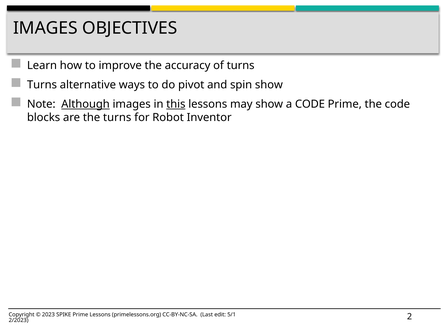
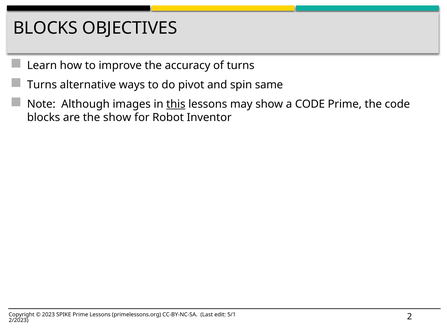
IMAGES: IMAGES -> BLOCKS (45, 28)
spin show: show -> same (269, 85)
Although underline: present -> none (86, 104)
the turns: turns -> show (117, 118)
